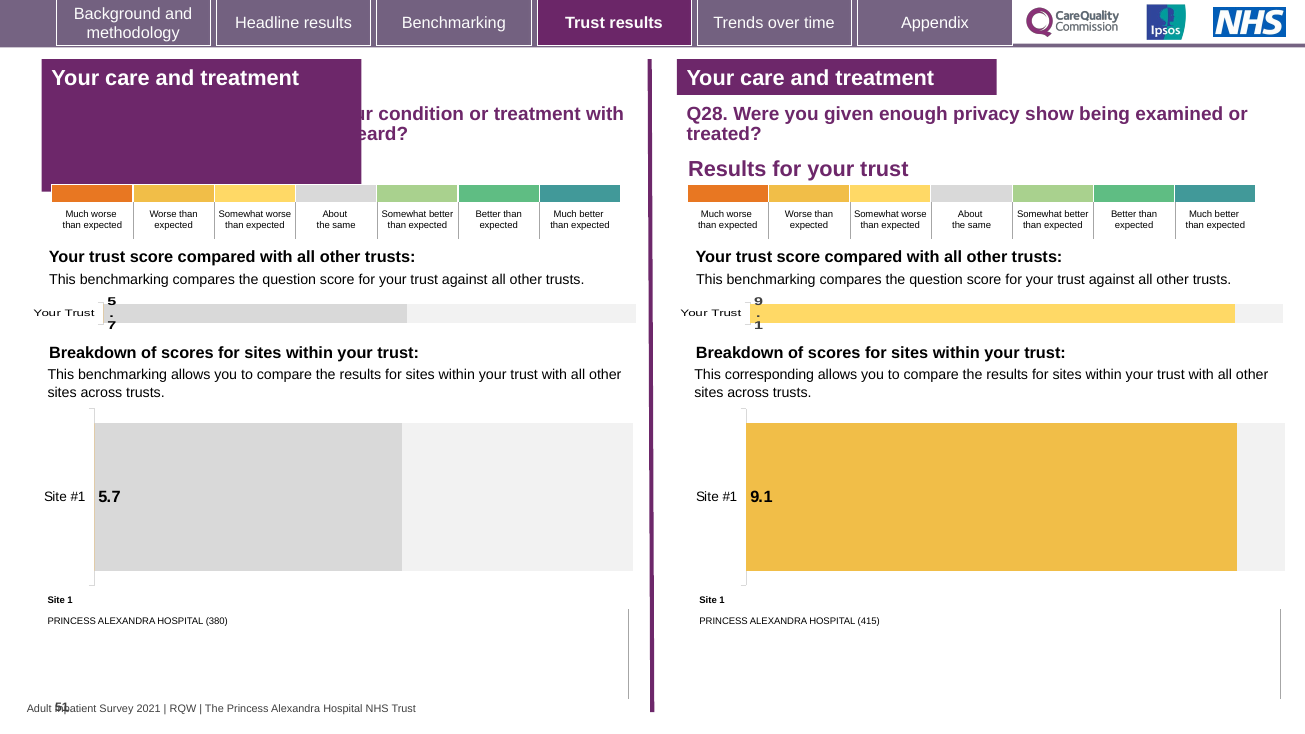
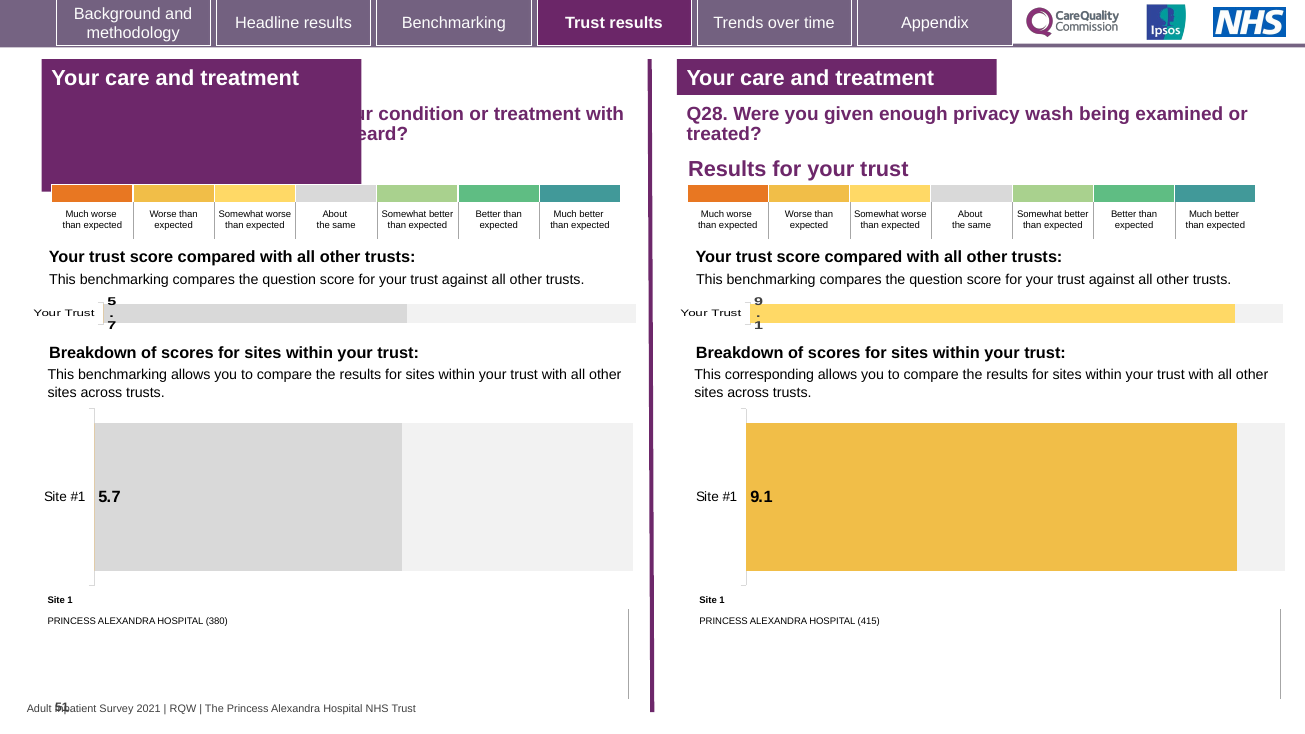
show: show -> wash (1049, 114)
